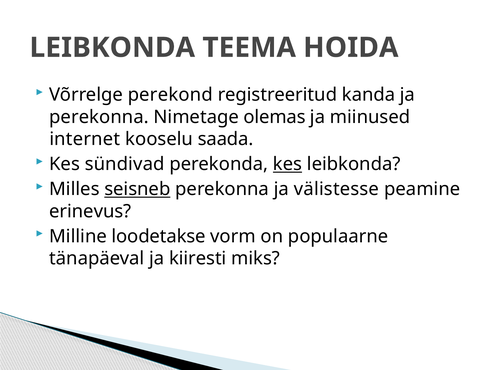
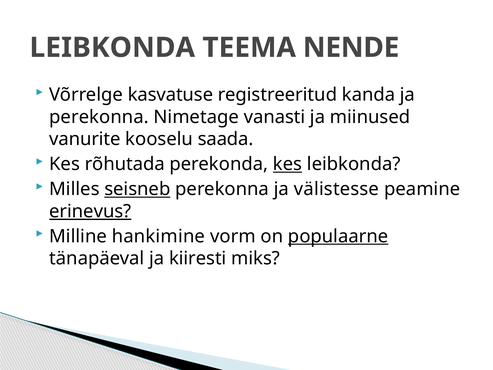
HOIDA: HOIDA -> NENDE (351, 48)
perekond: perekond -> kasvatuse (170, 95)
olemas: olemas -> vanasti (275, 117)
internet: internet -> vanurite (85, 139)
sündivad: sündivad -> rõhutada (125, 164)
erinevus underline: none -> present (90, 211)
loodetakse: loodetakse -> hankimine (158, 236)
populaarne underline: none -> present (338, 236)
